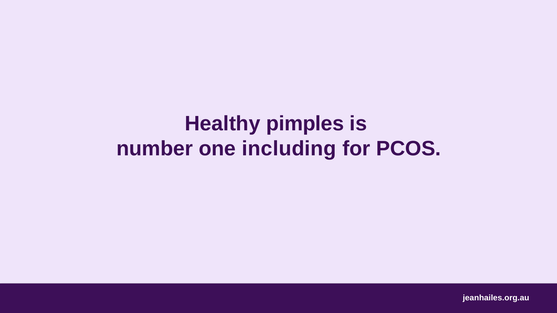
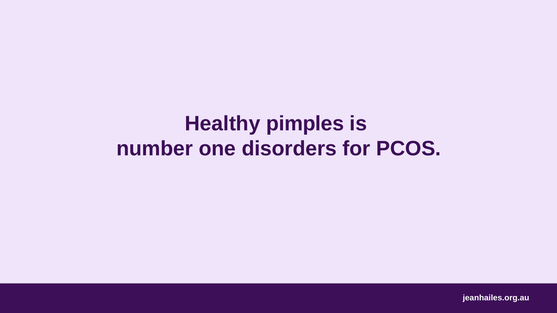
including: including -> disorders (289, 149)
